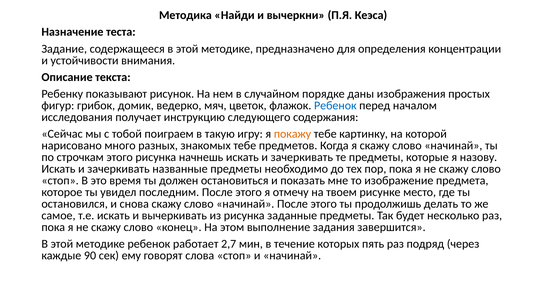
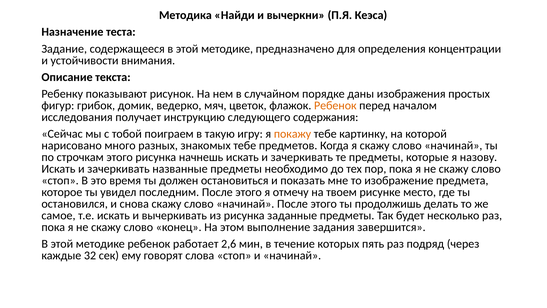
Ребенок colour: blue -> orange (335, 105)
2,7: 2,7 -> 2,6 (229, 244)
90: 90 -> 32 (90, 255)
